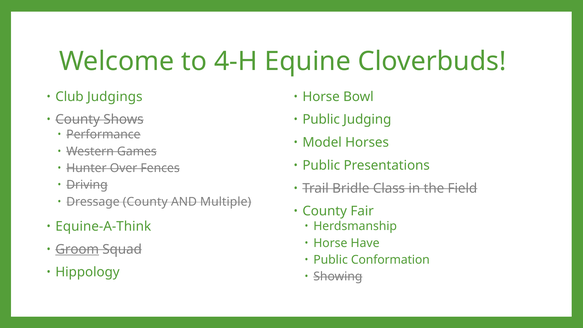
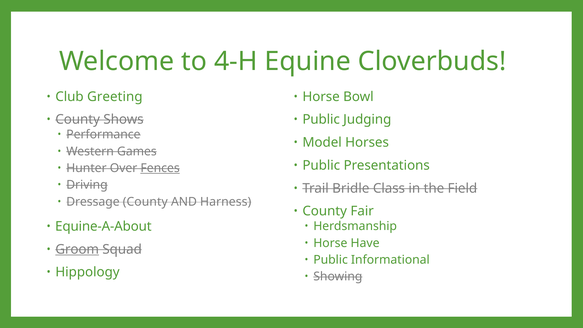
Judgings: Judgings -> Greeting (115, 97)
Fences underline: none -> present (160, 168)
Multiple: Multiple -> Harness (226, 202)
Equine-A-Think: Equine-A-Think -> Equine-A-About (103, 226)
Conformation: Conformation -> Informational (390, 260)
